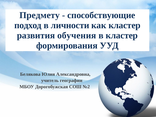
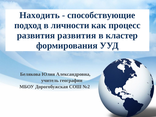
Предмету: Предмету -> Находить (40, 15)
как кластер: кластер -> процесс (125, 25)
развития обучения: обучения -> развития (77, 35)
